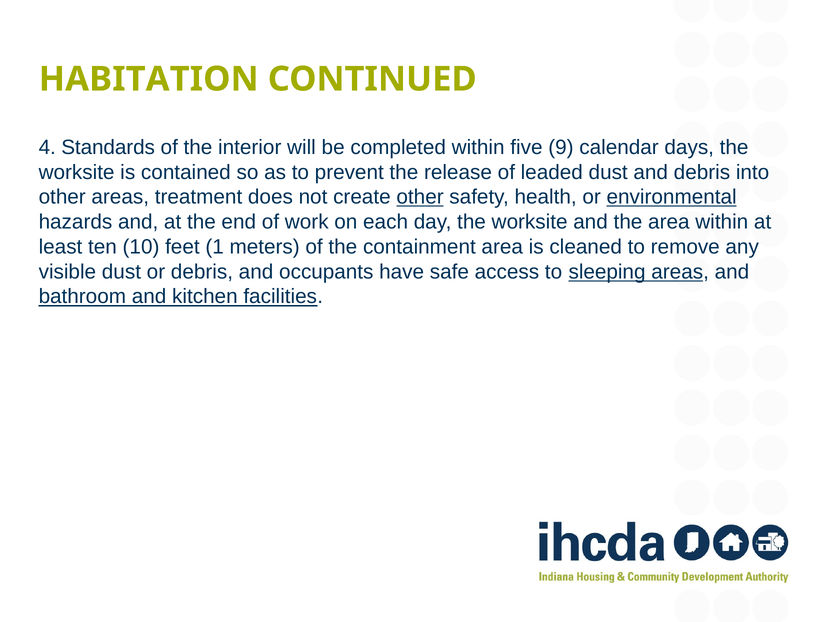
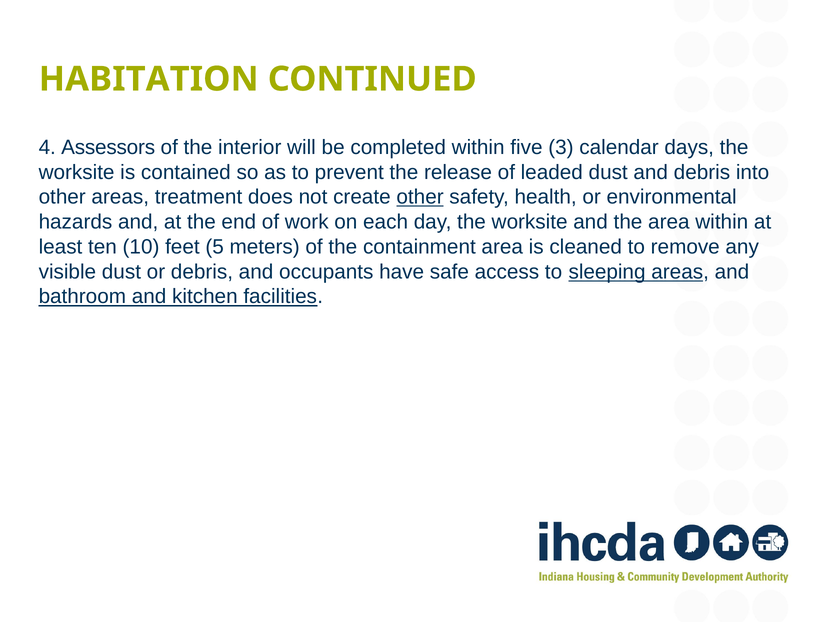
Standards: Standards -> Assessors (108, 147)
9: 9 -> 3 (561, 147)
environmental underline: present -> none (672, 197)
1: 1 -> 5 (215, 247)
